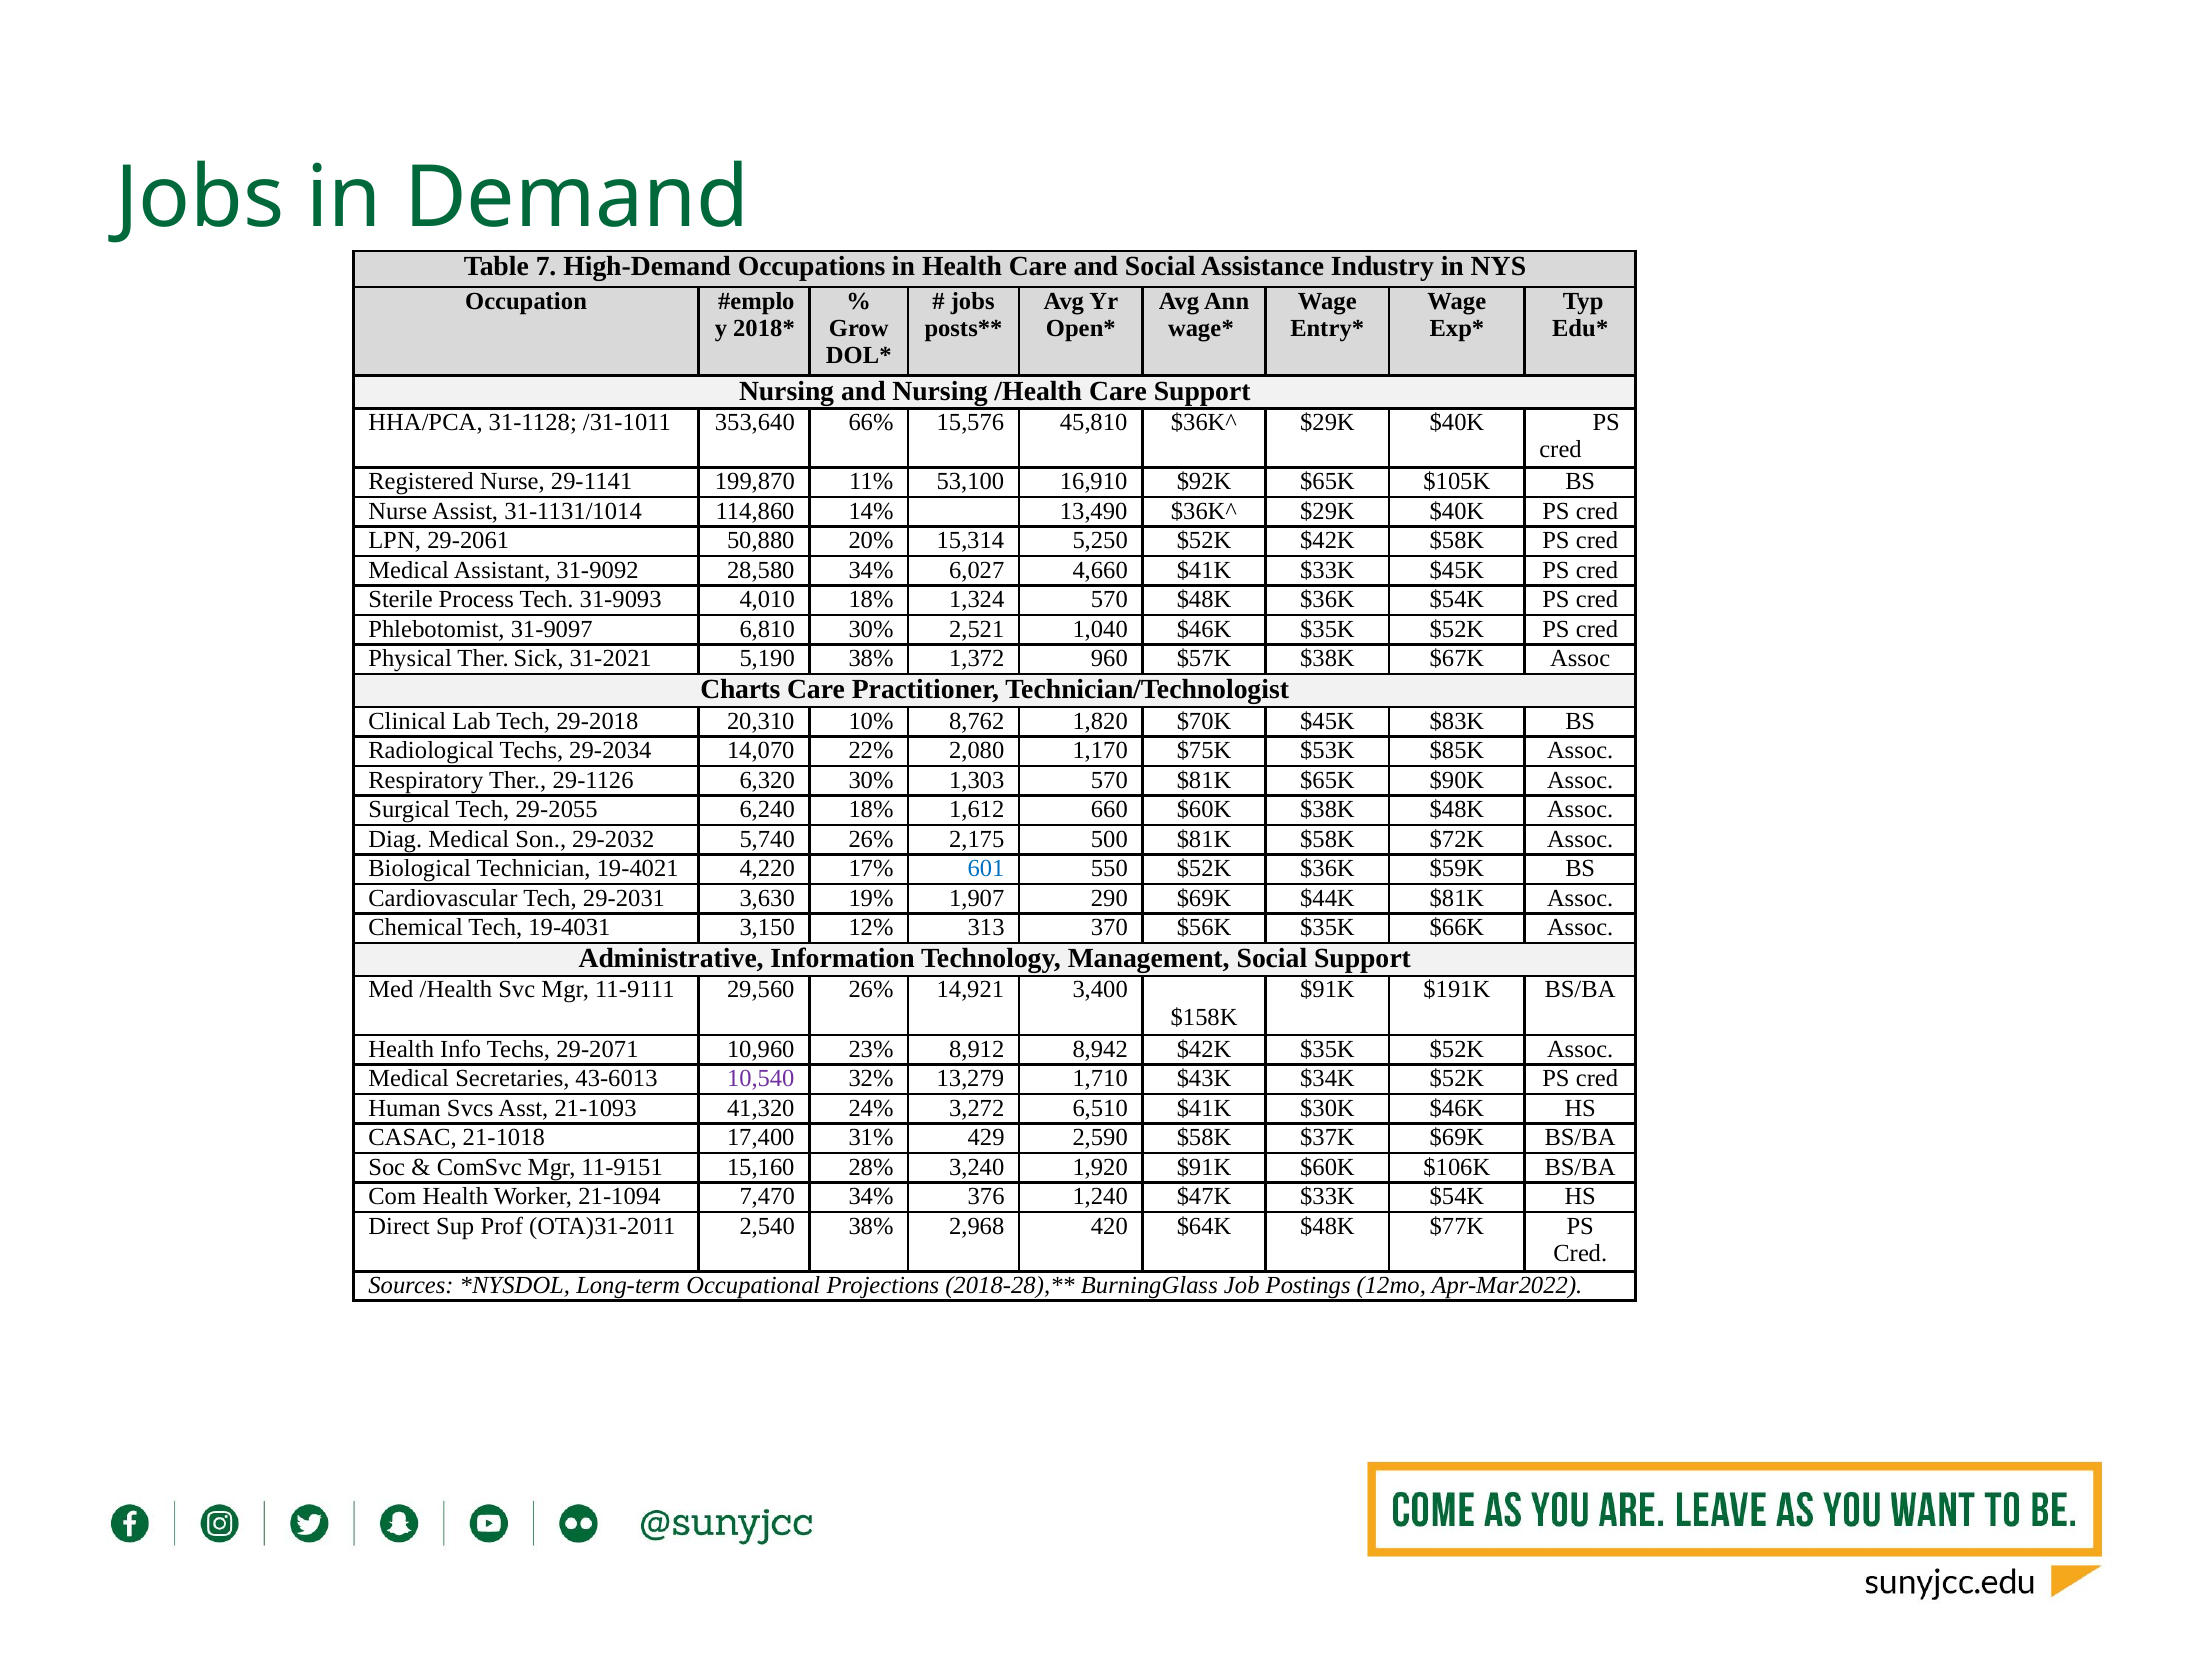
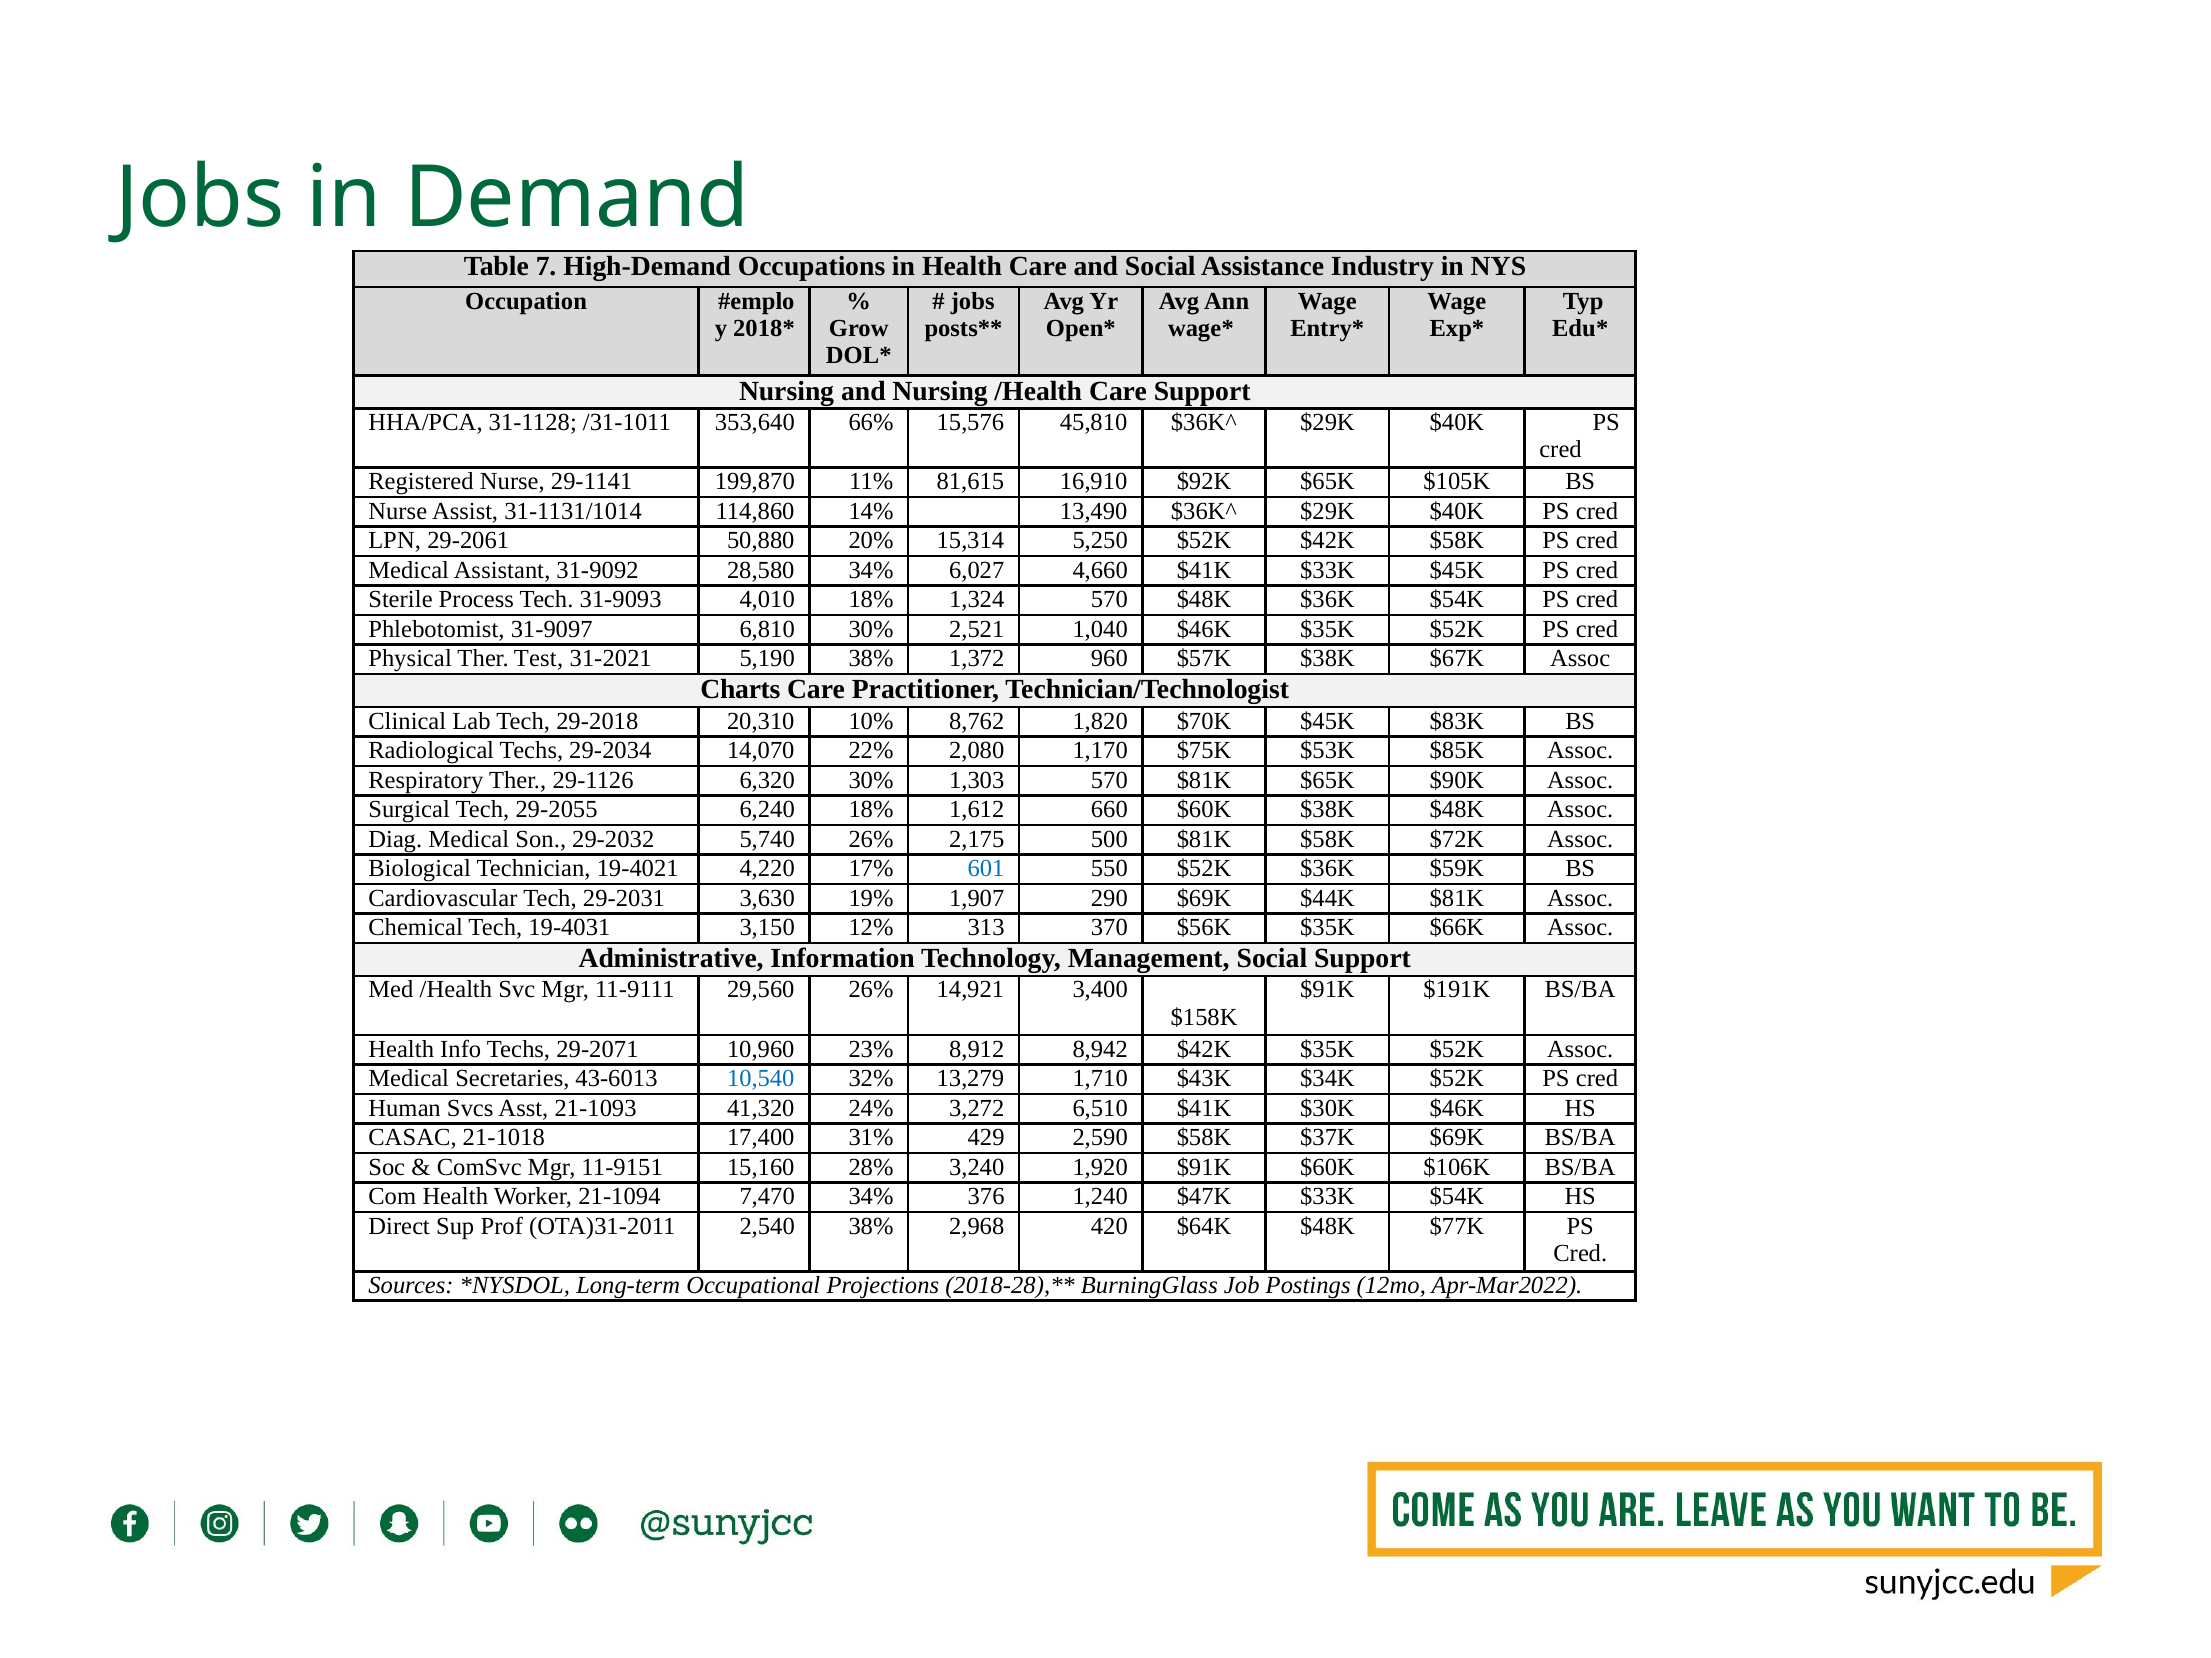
53,100: 53,100 -> 81,615 (970, 482)
Sick: Sick -> Test (539, 659)
10,540 colour: purple -> blue (761, 1079)
